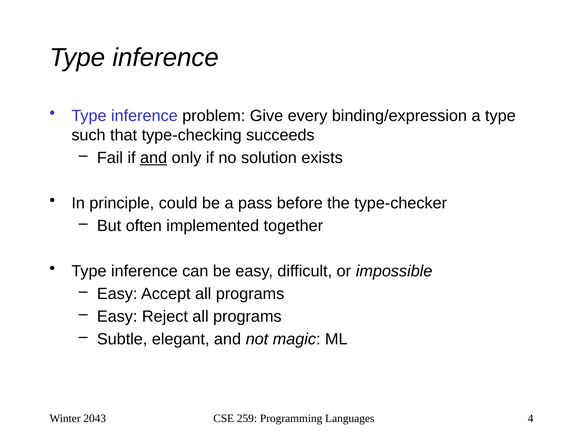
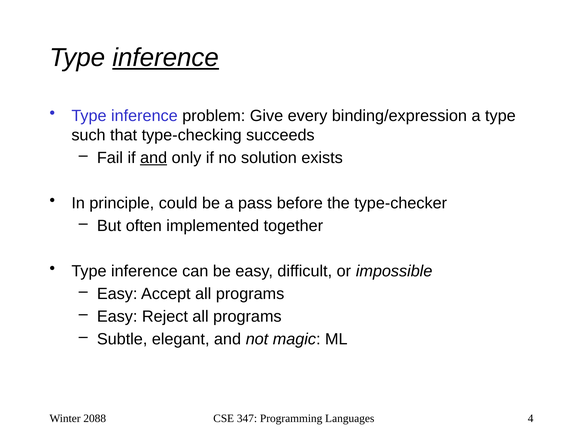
inference underline: none -> present (166, 58)
2043: 2043 -> 2088 (95, 419)
259: 259 -> 347 (247, 419)
